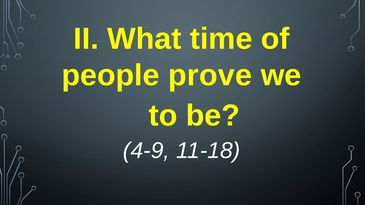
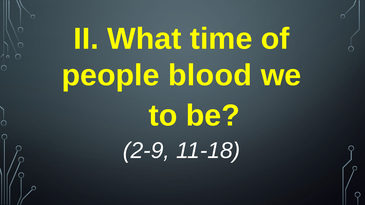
prove: prove -> blood (210, 75)
4-9: 4-9 -> 2-9 (146, 151)
